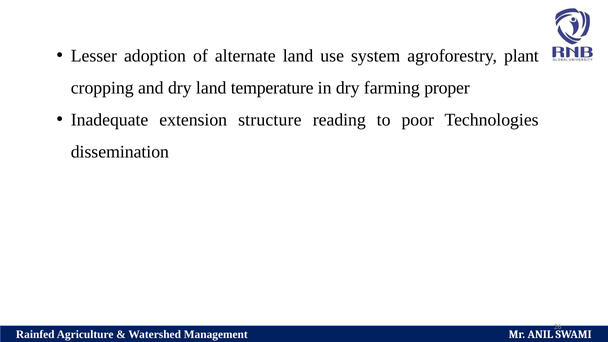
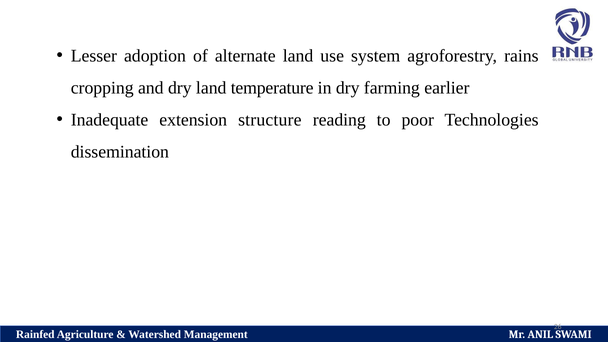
plant: plant -> rains (521, 56)
proper: proper -> earlier (447, 88)
